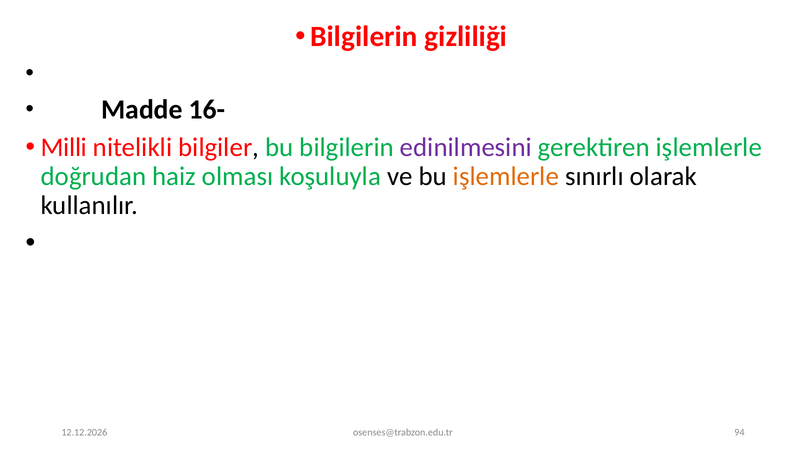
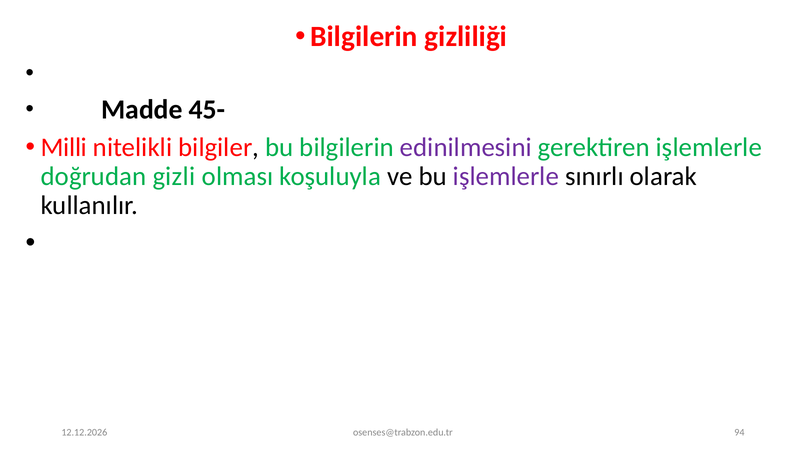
16-: 16- -> 45- (207, 110)
haiz: haiz -> gizli (174, 176)
işlemlerle colour: orange -> purple (506, 176)
